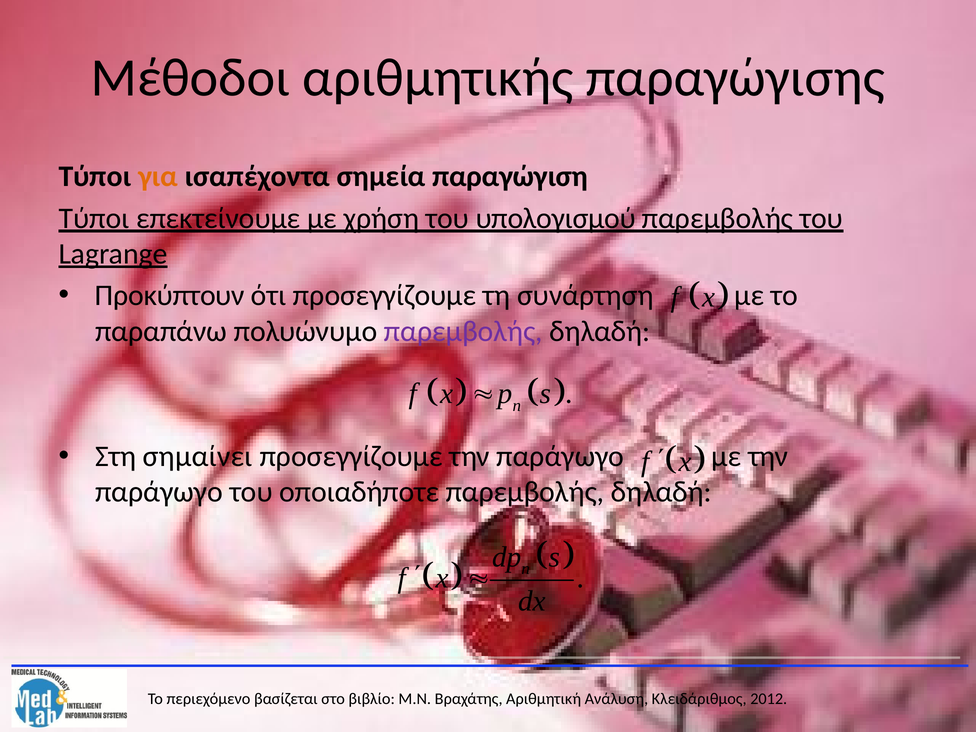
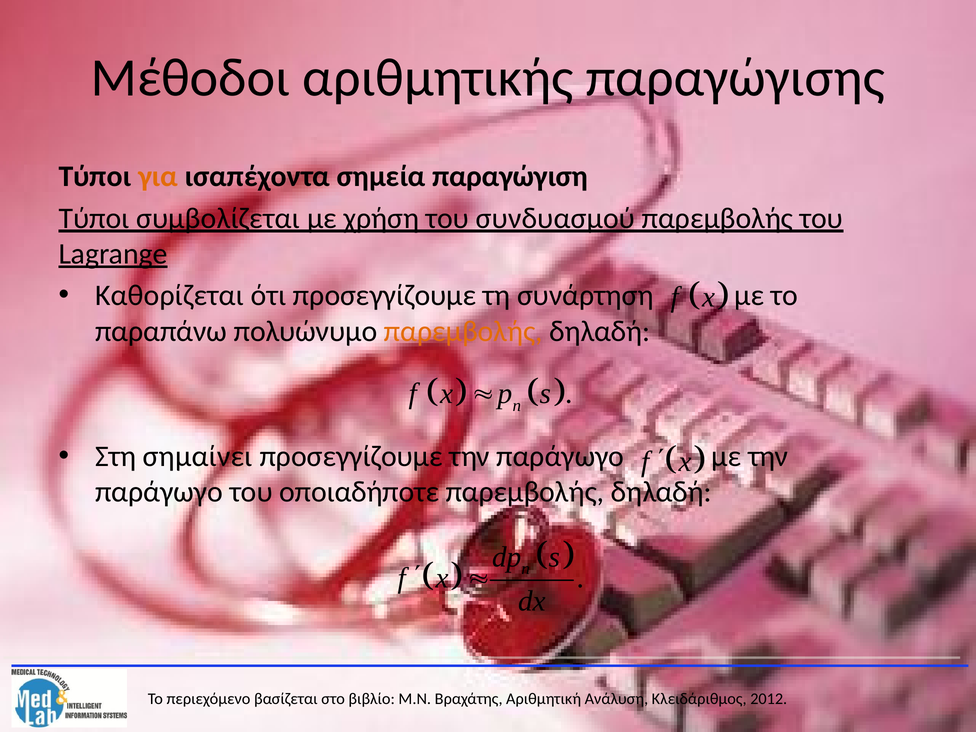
επεκτείνουμε: επεκτείνουμε -> συμβολίζεται (218, 218)
υπολογισμού: υπολογισμού -> συνδυασμού (555, 218)
Προκύπτουν: Προκύπτουν -> Καθορίζεται (170, 296)
παρεμβολής colour: purple -> orange (463, 331)
